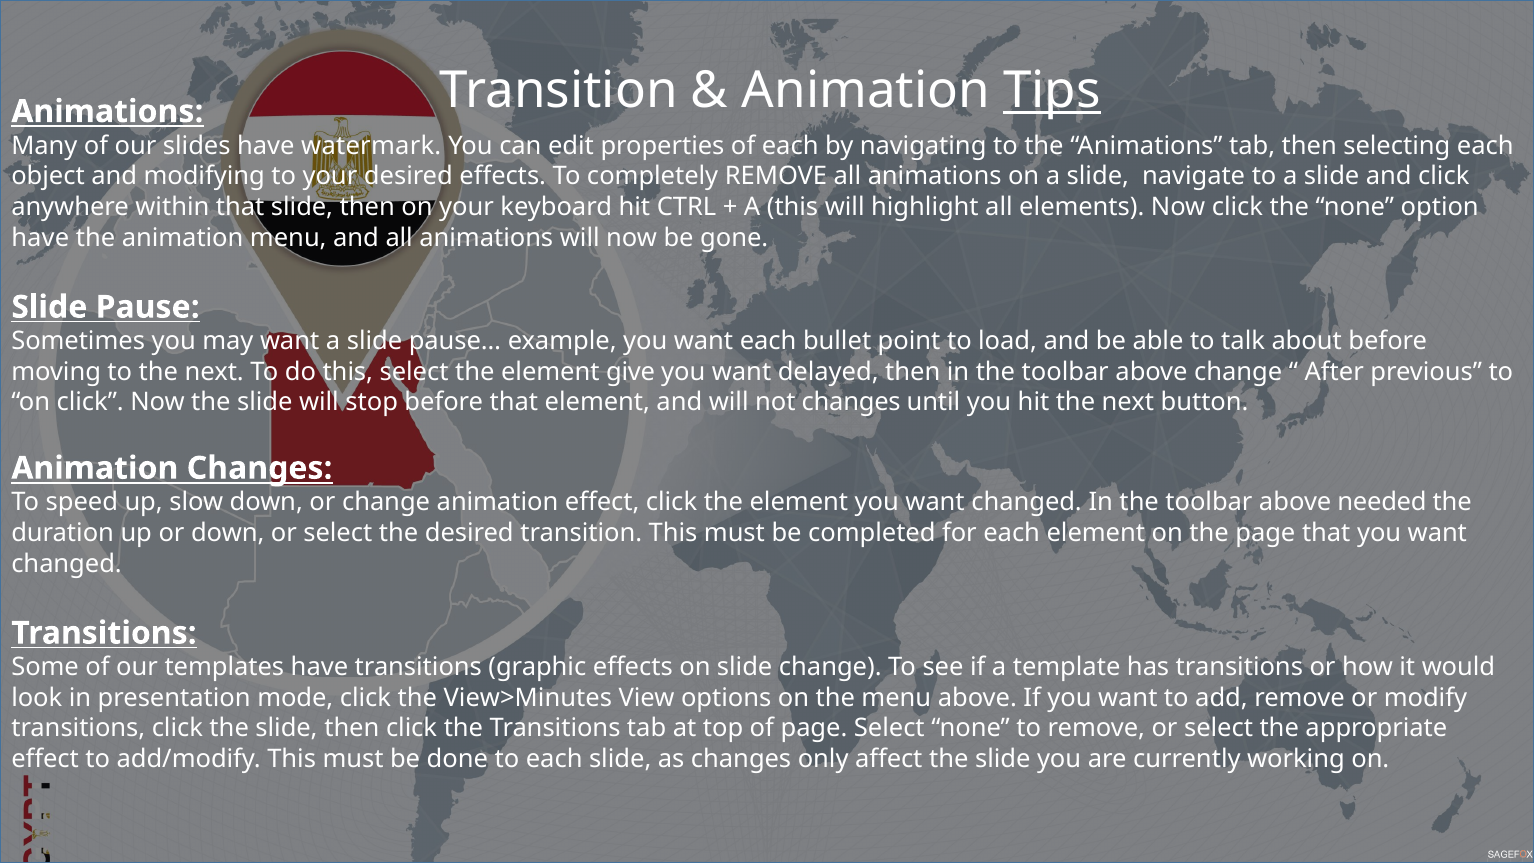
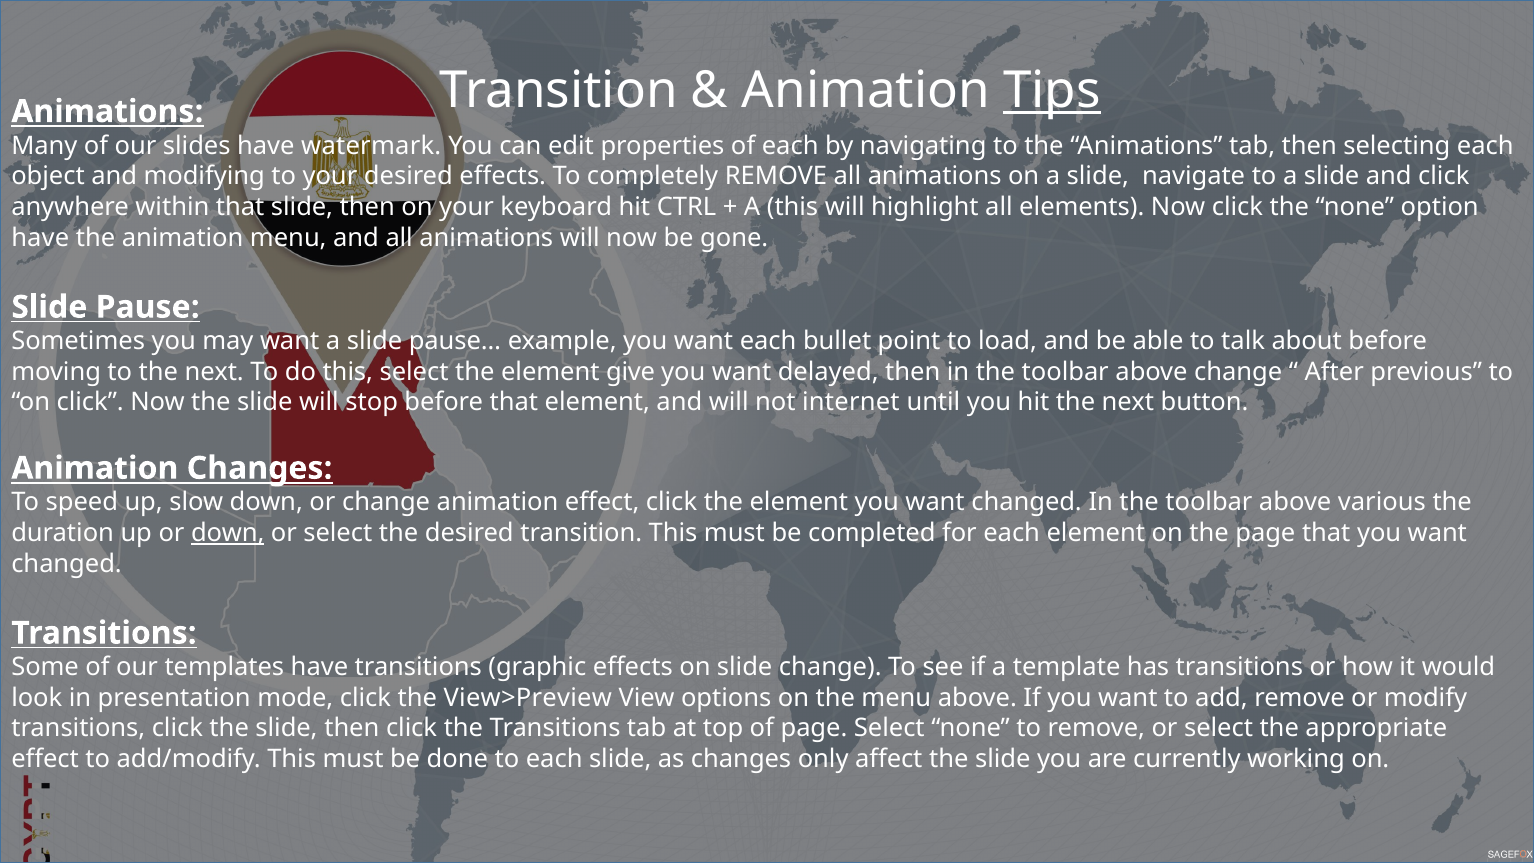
not changes: changes -> internet (851, 402)
needed: needed -> various (1382, 502)
down underline: none -> present (228, 533)
View>Minutes: View>Minutes -> View>Preview (528, 698)
